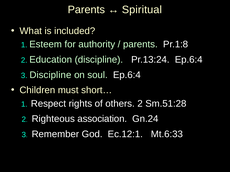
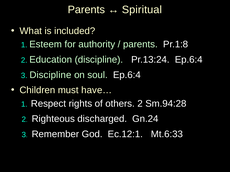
short…: short… -> have… (97, 90)
Sm.51:28: Sm.51:28 -> Sm.94:28 (166, 104)
association: association -> discharged (102, 119)
